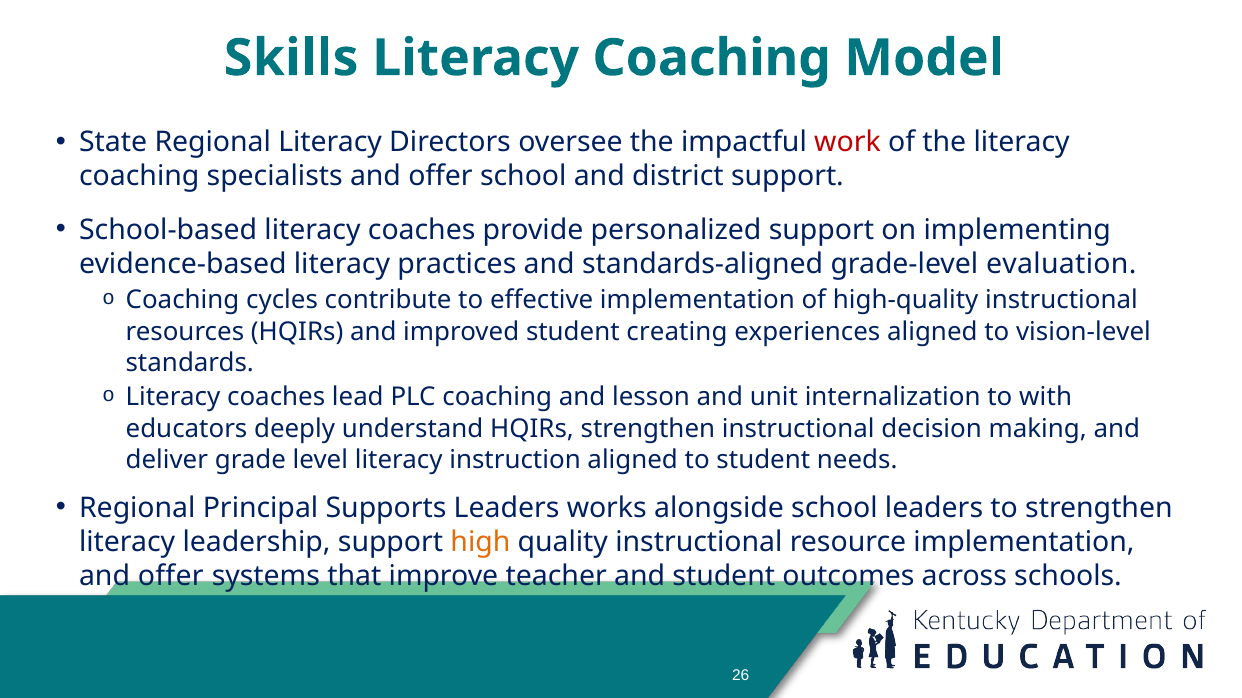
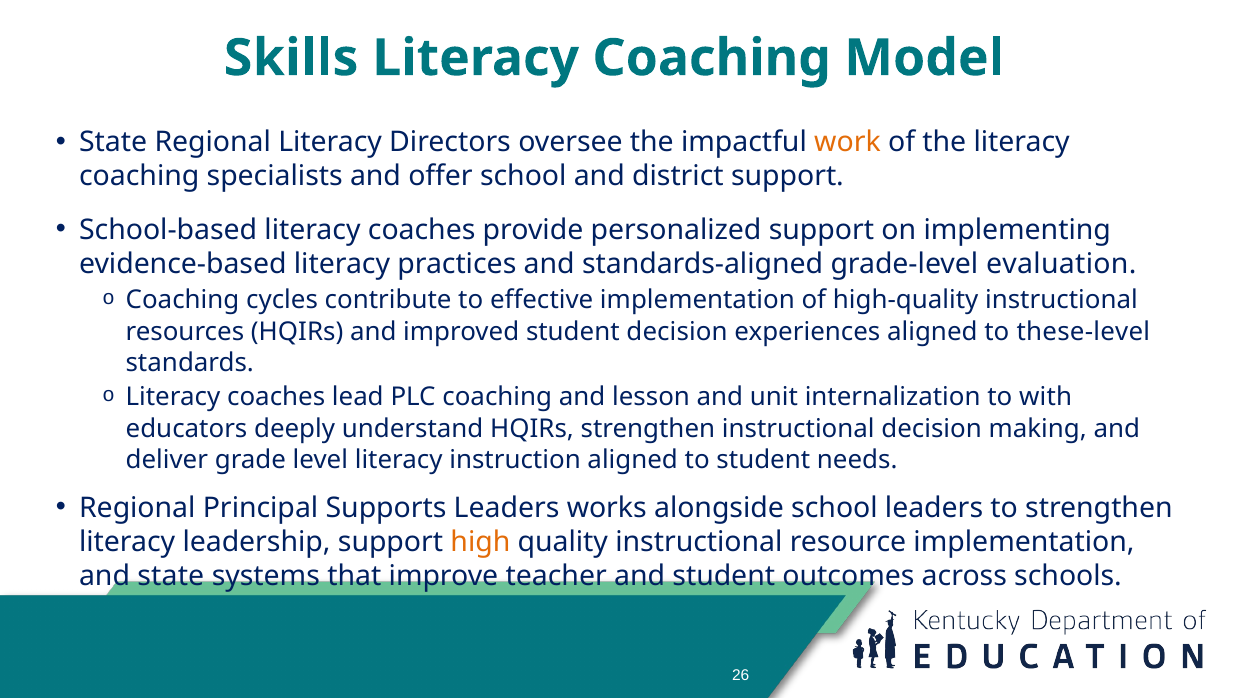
work colour: red -> orange (847, 143)
student creating: creating -> decision (677, 332)
vision-level: vision-level -> these-level (1083, 332)
offer: offer -> state (171, 576)
